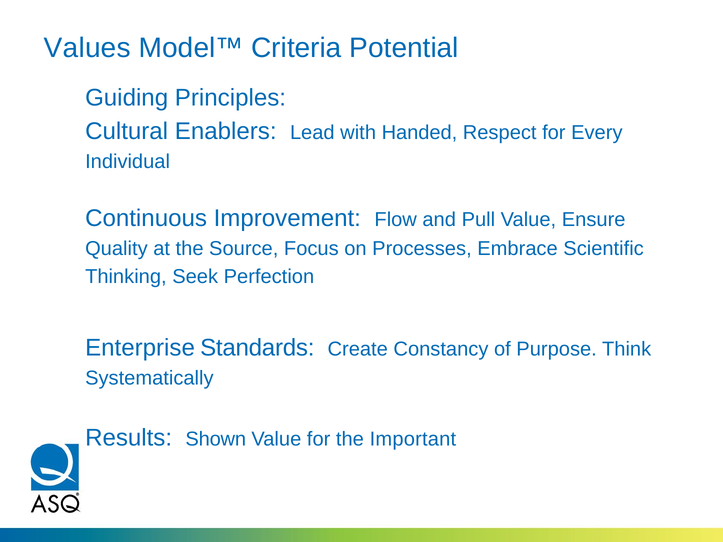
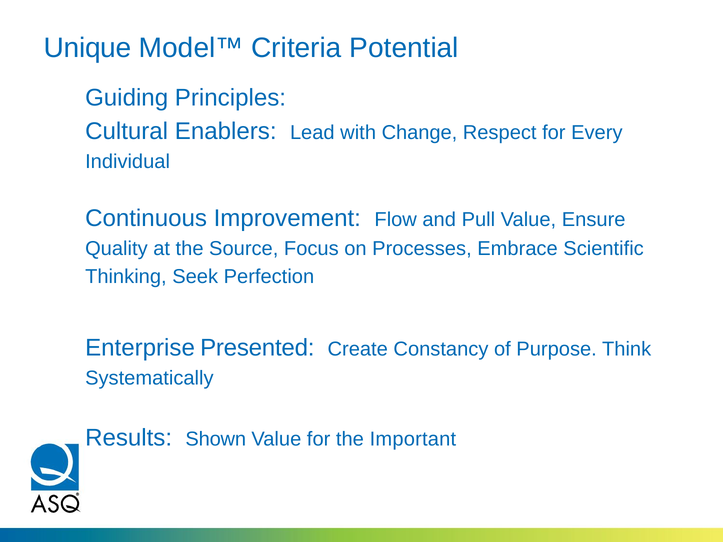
Values: Values -> Unique (88, 48)
Handed: Handed -> Change (419, 133)
Standards: Standards -> Presented (257, 348)
